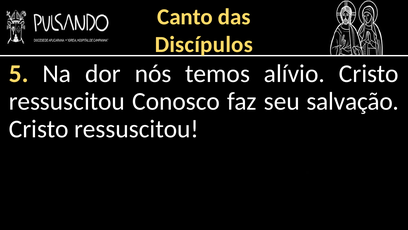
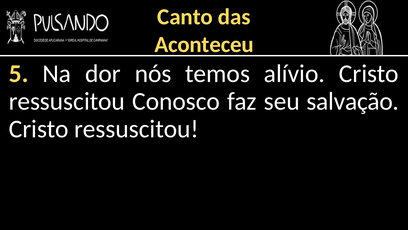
Discípulos: Discípulos -> Aconteceu (204, 44)
